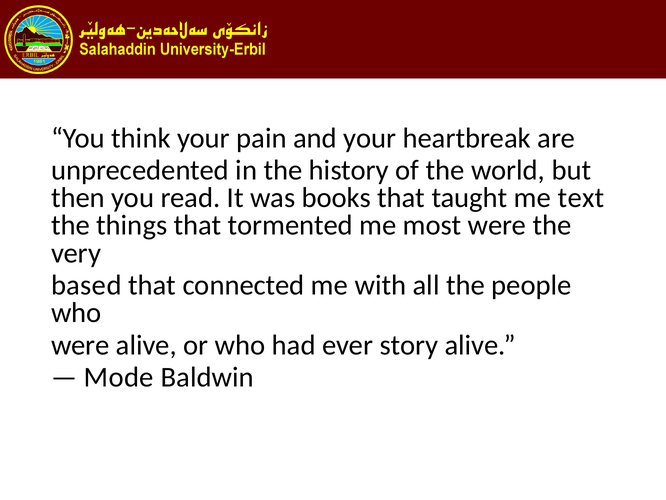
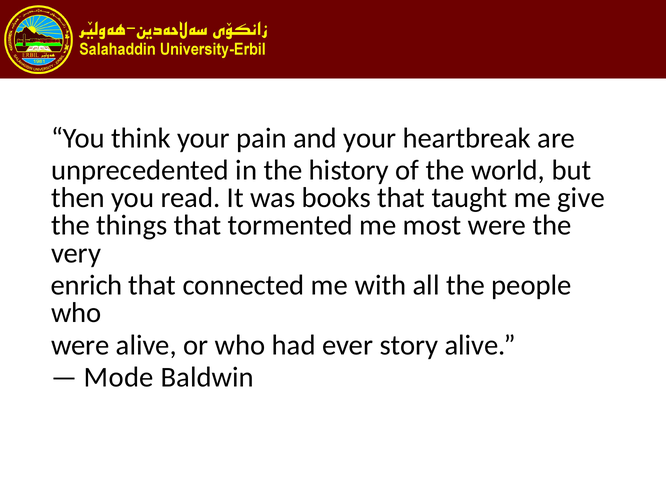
text: text -> give (581, 198)
based: based -> enrich (87, 285)
